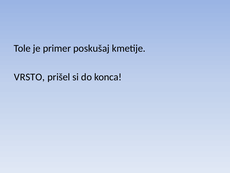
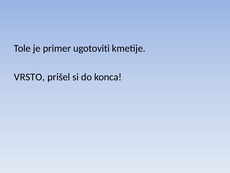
poskušaj: poskušaj -> ugotoviti (91, 48)
